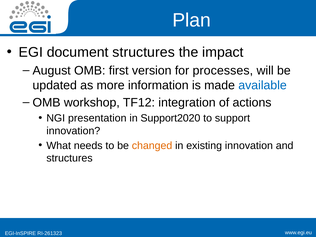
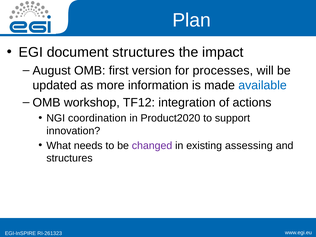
presentation: presentation -> coordination (97, 118)
Support2020: Support2020 -> Product2020 (170, 118)
changed colour: orange -> purple (152, 146)
existing innovation: innovation -> assessing (249, 146)
